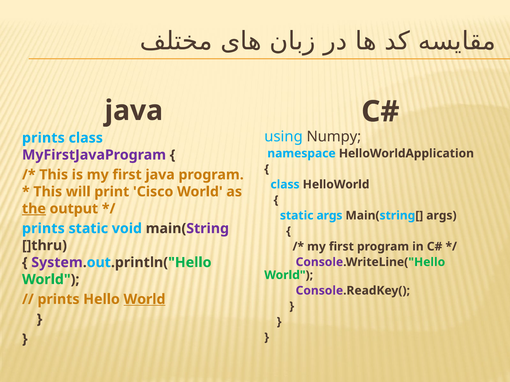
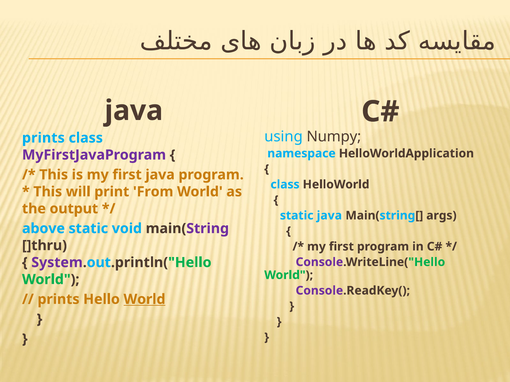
Cisco: Cisco -> From (153, 192)
the underline: present -> none (34, 209)
static args: args -> java (329, 216)
prints: prints -> above (43, 229)
